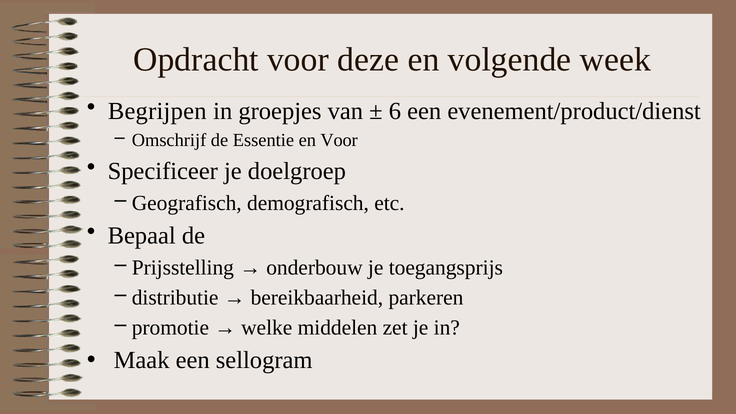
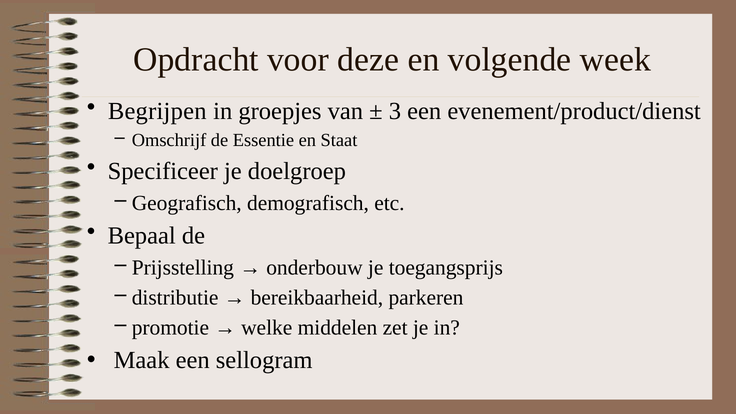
6: 6 -> 3 (395, 111)
en Voor: Voor -> Staat (339, 140)
